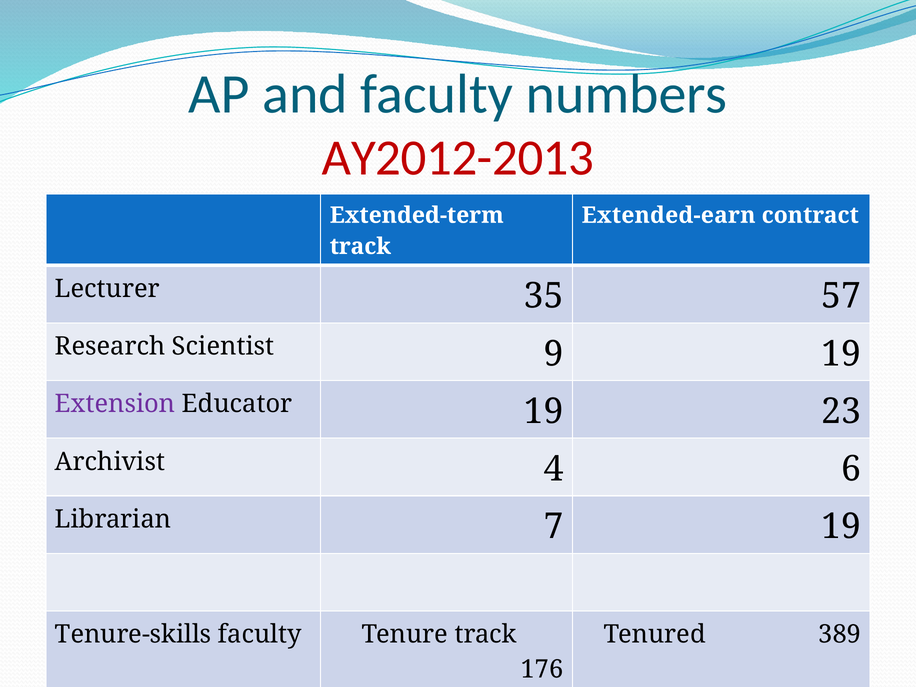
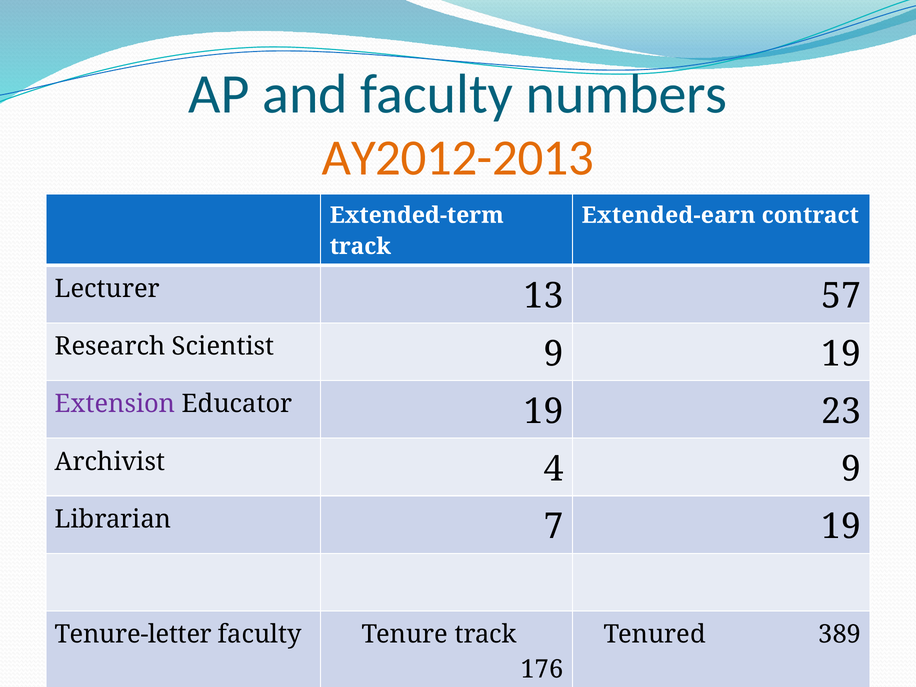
AY2012-2013 colour: red -> orange (458, 158)
35: 35 -> 13 (544, 296)
4 6: 6 -> 9 (851, 469)
Tenure-skills: Tenure-skills -> Tenure-letter (133, 634)
